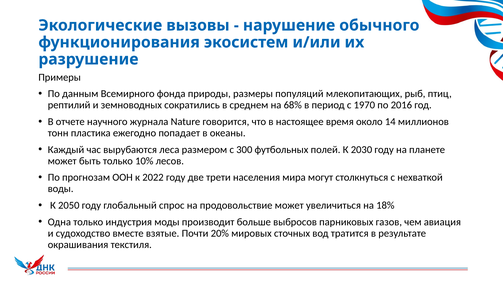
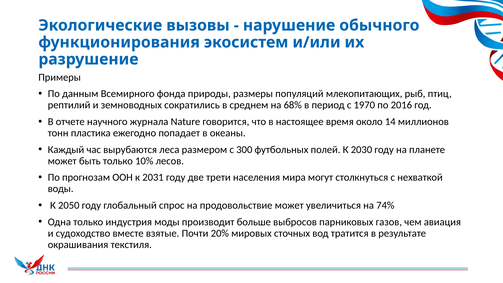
2022: 2022 -> 2031 (153, 177)
18%: 18% -> 74% (385, 205)
